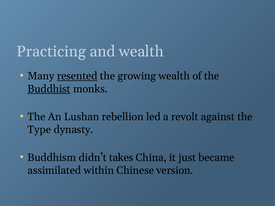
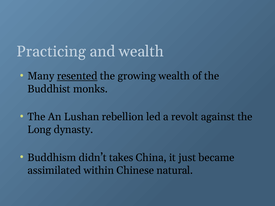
Buddhist underline: present -> none (49, 89)
Type: Type -> Long (39, 130)
version: version -> natural (175, 171)
